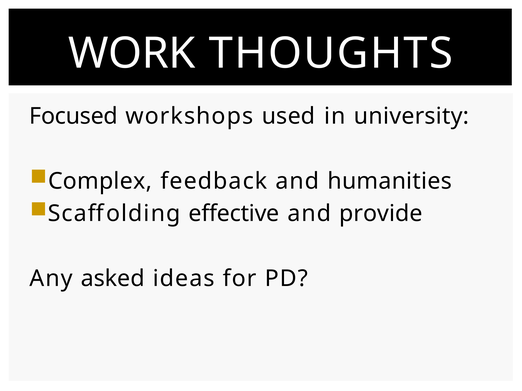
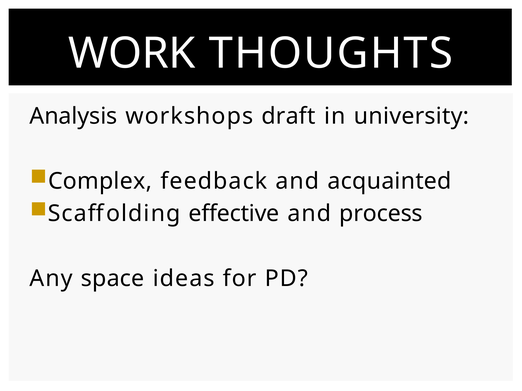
Focused: Focused -> Analysis (73, 116)
used: used -> draft (289, 116)
humanities: humanities -> acquainted (390, 181)
provide: provide -> process (381, 214)
asked: asked -> space (113, 279)
